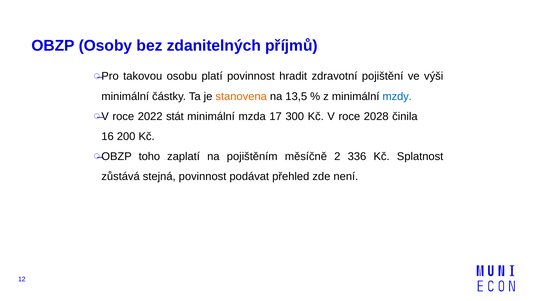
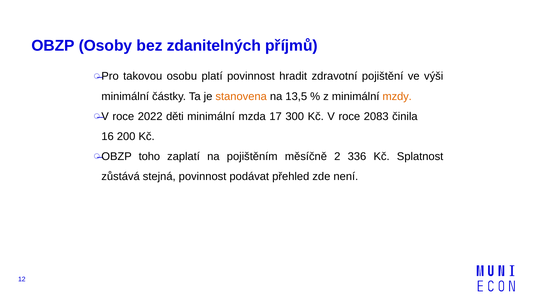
mzdy colour: blue -> orange (397, 96)
stát: stát -> děti (175, 116)
2028: 2028 -> 2083 (376, 116)
